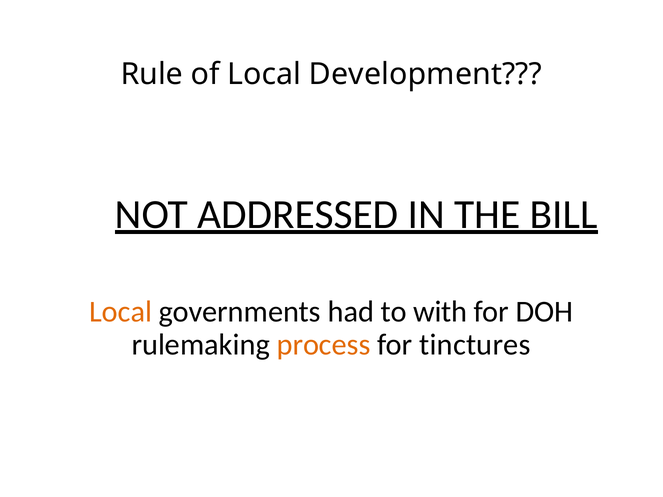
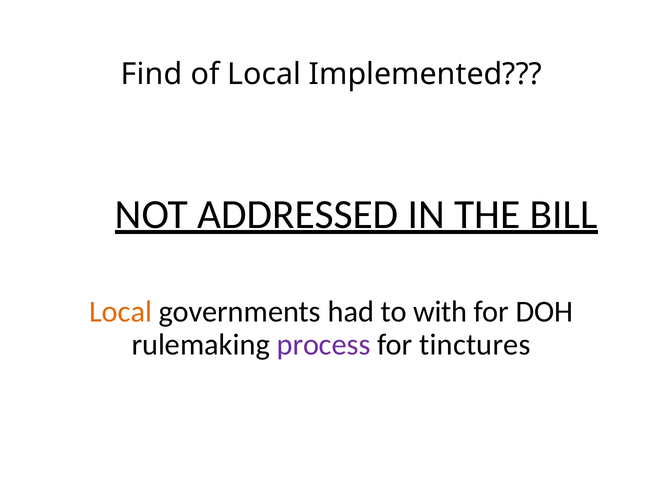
Rule: Rule -> Find (152, 74)
Development: Development -> Implemented (426, 74)
process colour: orange -> purple (324, 345)
